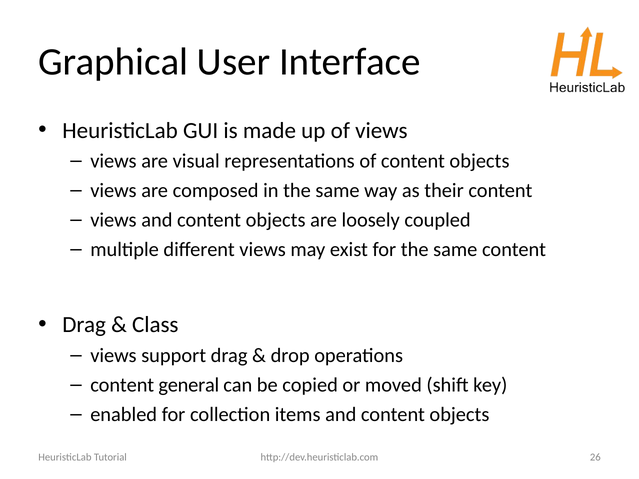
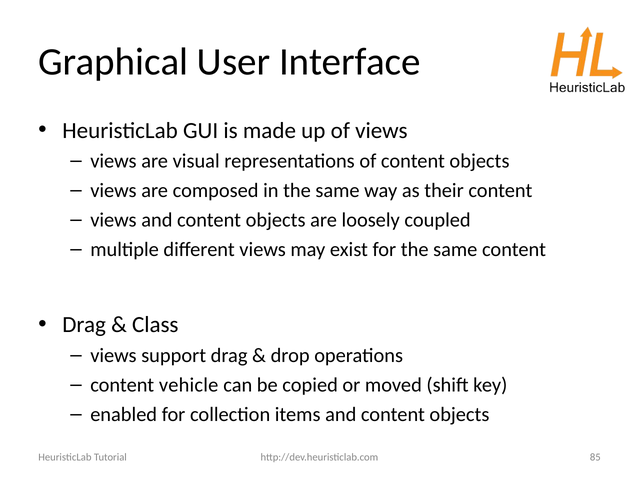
general: general -> vehicle (189, 385)
26: 26 -> 85 (595, 458)
